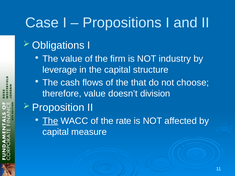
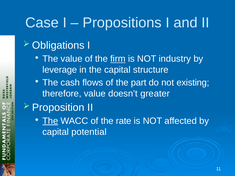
firm underline: none -> present (118, 59)
that: that -> part (139, 83)
choose: choose -> existing (193, 83)
division: division -> greater (155, 94)
measure: measure -> potential (89, 132)
